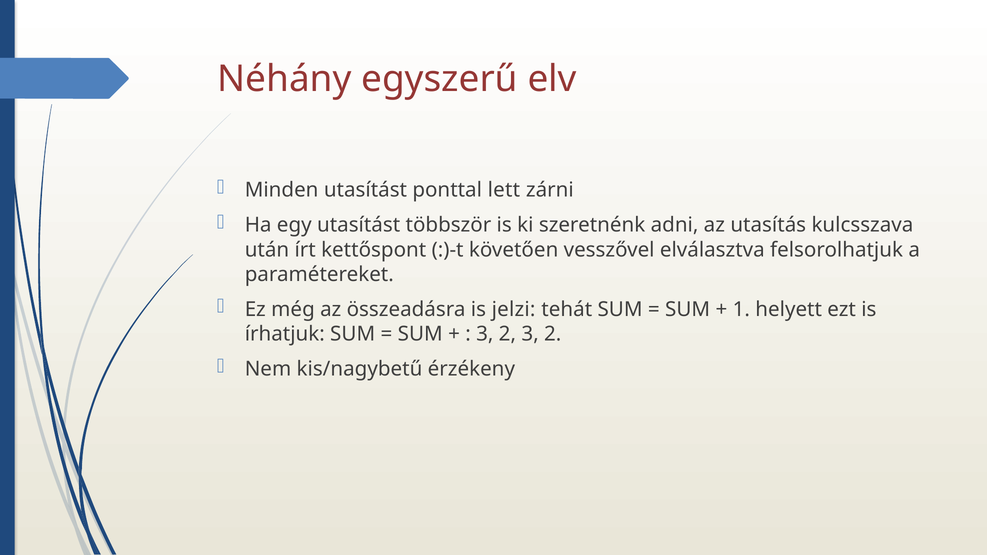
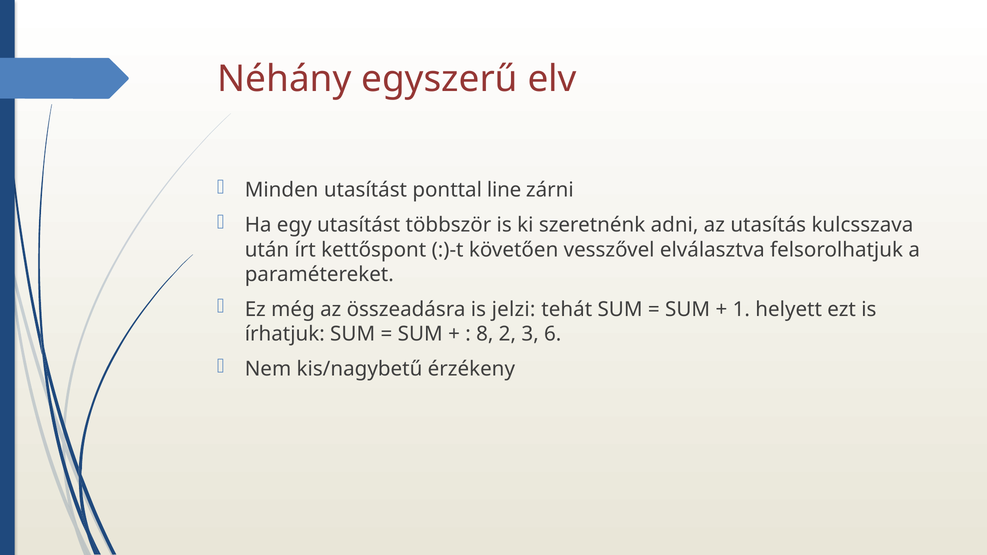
lett: lett -> line (504, 190)
3: 3 -> 8 (485, 334)
2 3 2: 2 -> 6 (553, 334)
